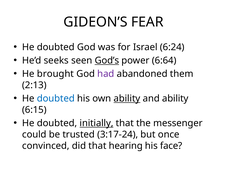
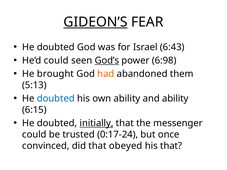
GIDEON’S underline: none -> present (95, 22)
6:24: 6:24 -> 6:43 (172, 47)
He’d seeks: seeks -> could (56, 61)
6:64: 6:64 -> 6:98 (164, 61)
had colour: purple -> orange (106, 74)
2:13: 2:13 -> 5:13 (34, 85)
ability underline: present -> none (127, 99)
3:17-24: 3:17-24 -> 0:17-24 (118, 135)
hearing: hearing -> obeyed (126, 146)
his face: face -> that (171, 146)
